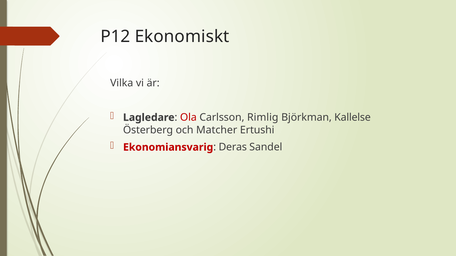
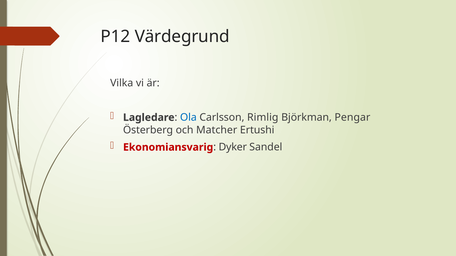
Ekonomiskt: Ekonomiskt -> Värdegrund (182, 37)
Ola colour: red -> blue (188, 118)
Kallelse: Kallelse -> Pengar (352, 118)
Deras: Deras -> Dyker (233, 148)
